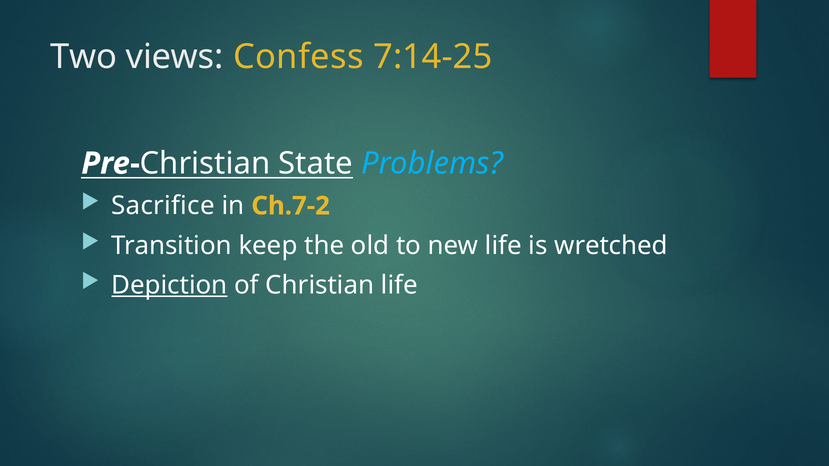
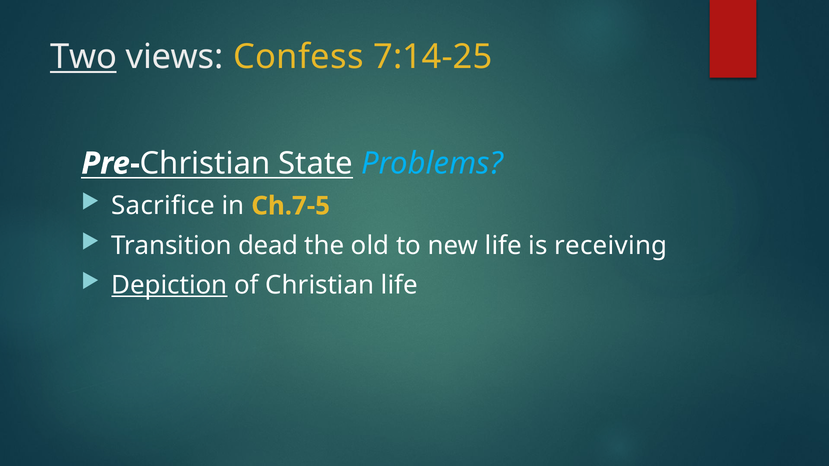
Two underline: none -> present (84, 57)
Ch.7-2: Ch.7-2 -> Ch.7-5 (291, 206)
keep: keep -> dead (268, 246)
wretched: wretched -> receiving (611, 246)
